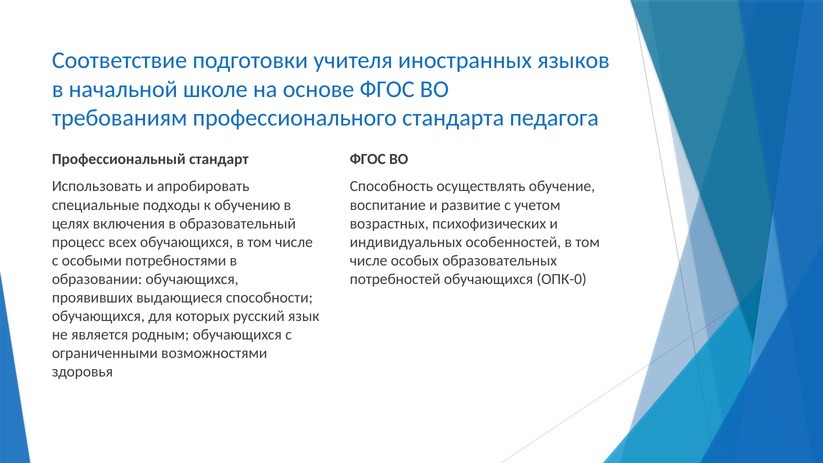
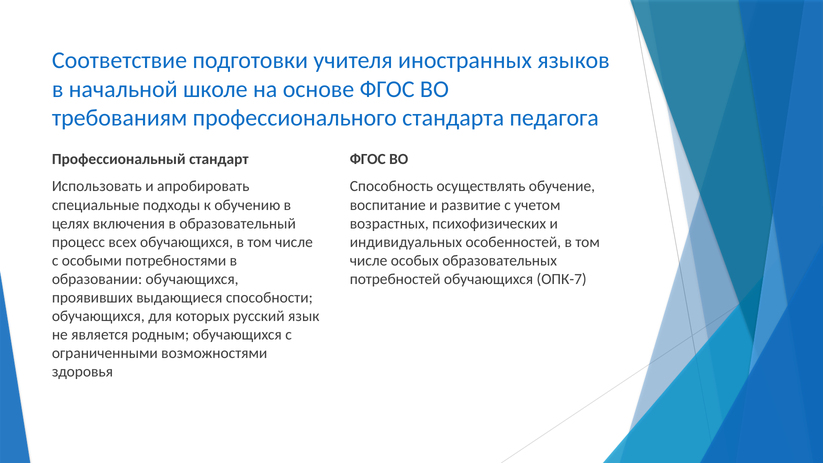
ОПК-0: ОПК-0 -> ОПК-7 (562, 279)
